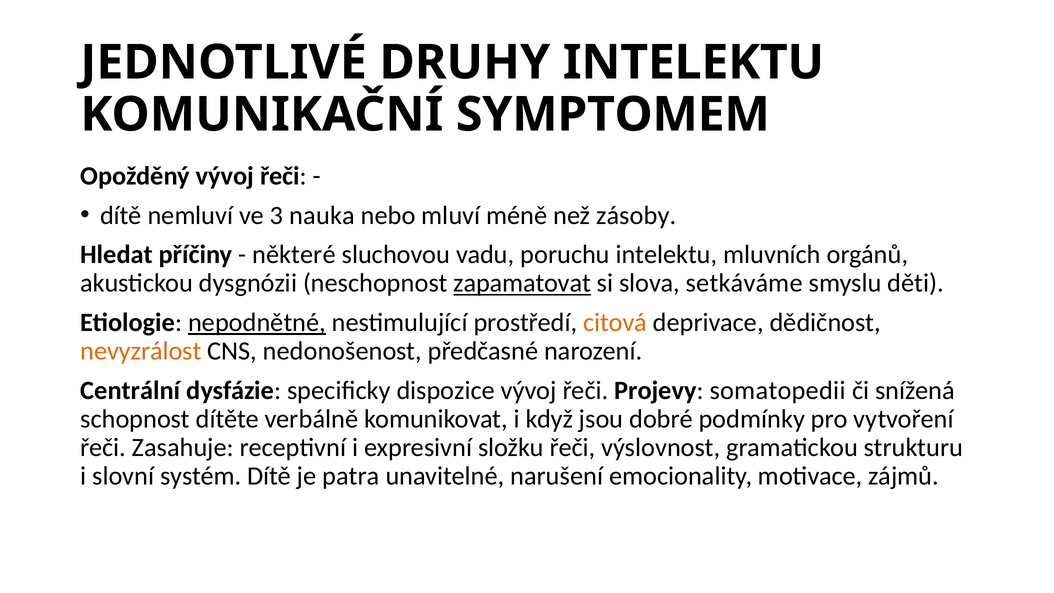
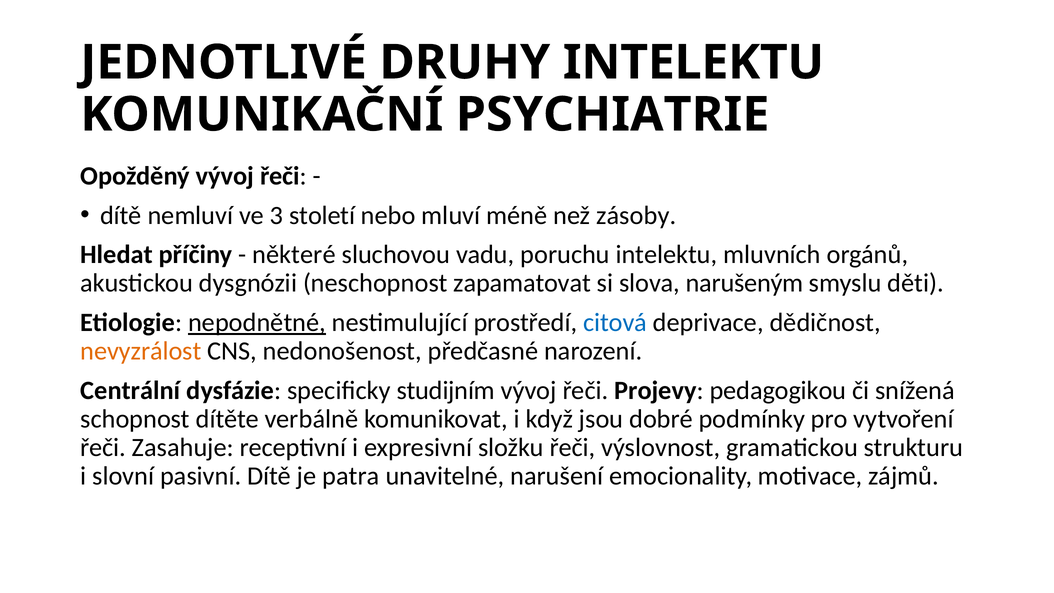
SYMPTOMEM: SYMPTOMEM -> PSYCHIATRIE (613, 115)
nauka: nauka -> století (322, 215)
zapamatovat underline: present -> none (522, 283)
setkáváme: setkáváme -> narušeným (744, 283)
citová colour: orange -> blue (615, 323)
dispozice: dispozice -> studijním (446, 390)
somatopedii: somatopedii -> pedagogikou (778, 390)
systém: systém -> pasivní (201, 476)
